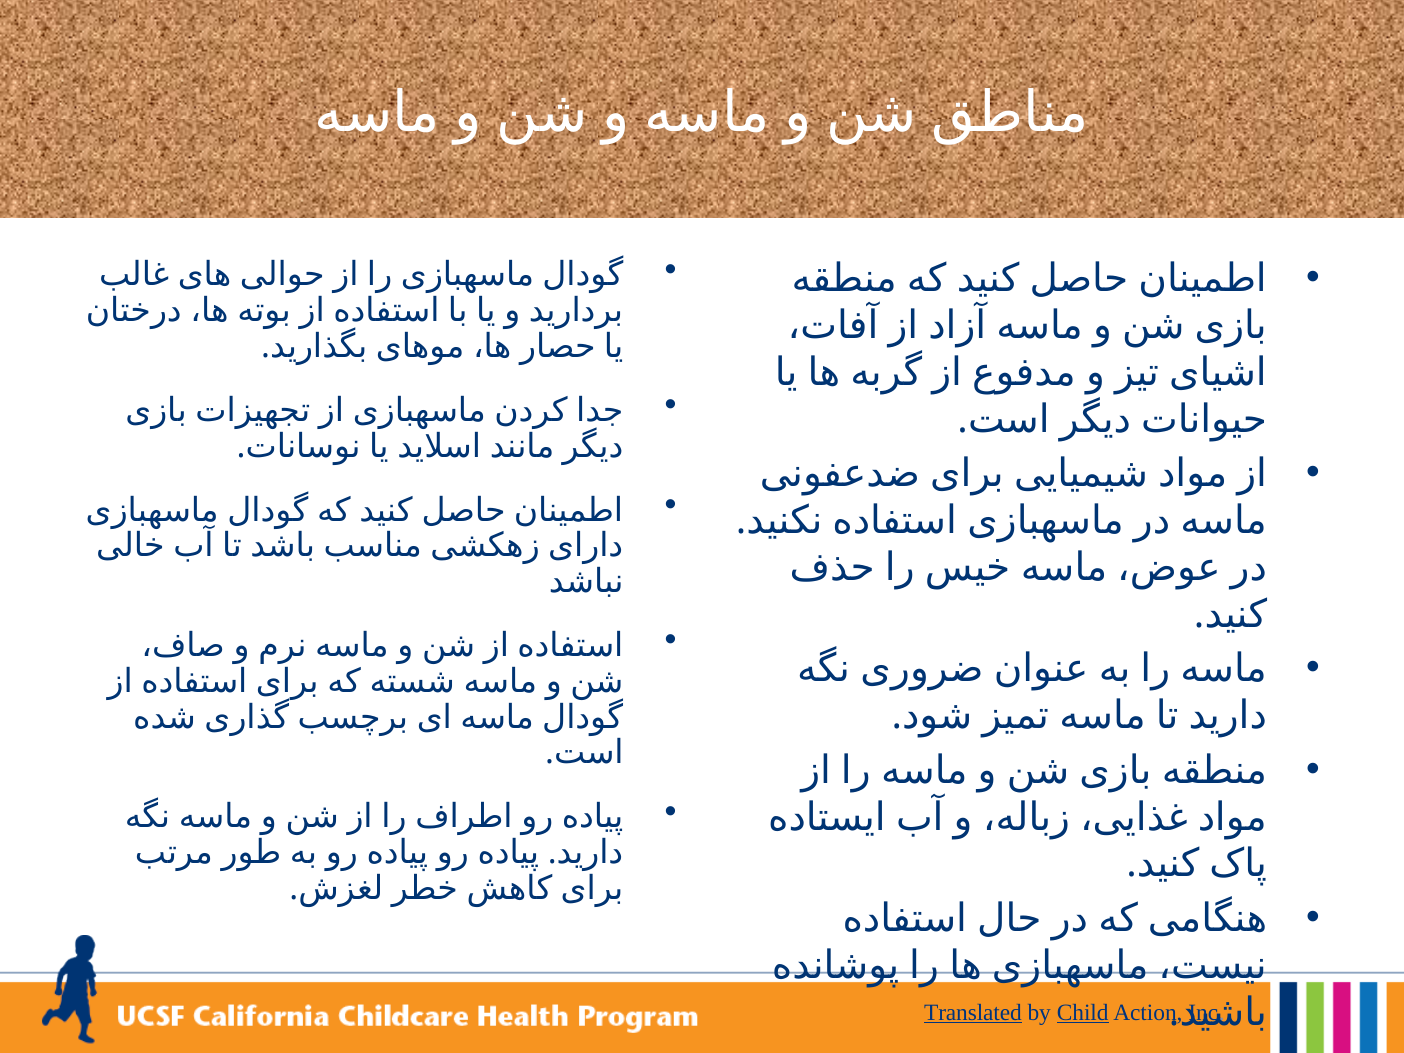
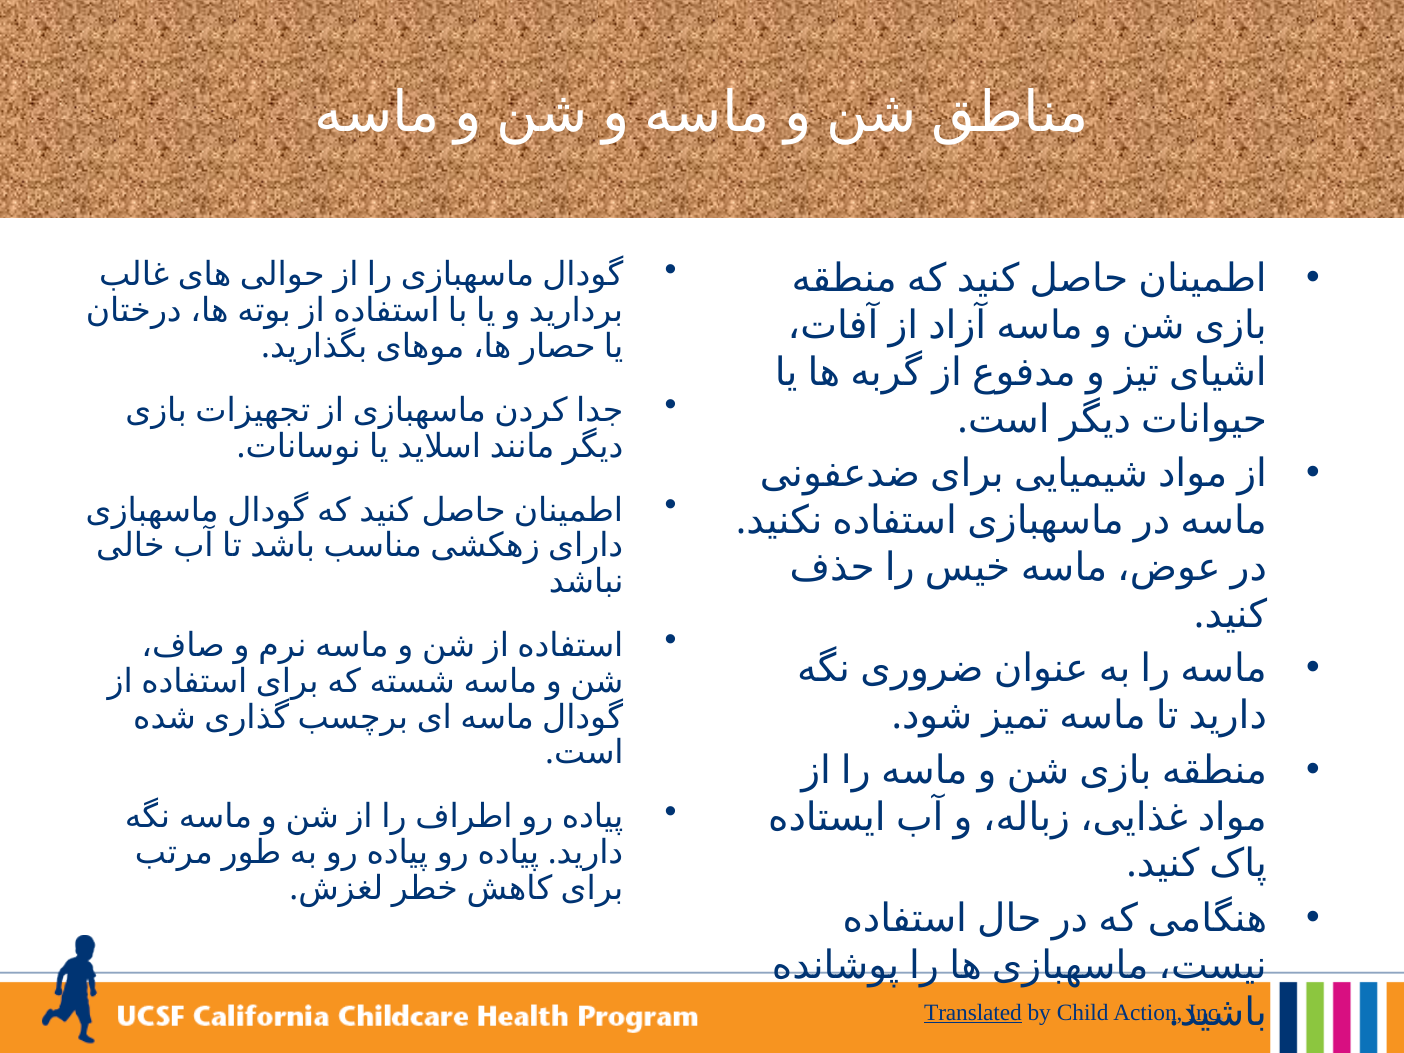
Child underline: present -> none (1083, 1013)
